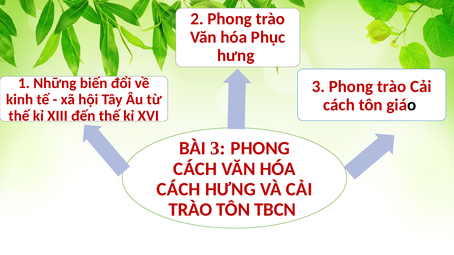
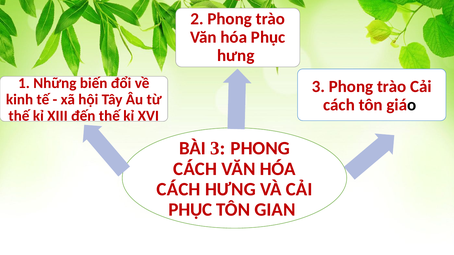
TRÀO: TRÀO -> PHỤC (190, 210)
TBCN: TBCN -> GIAN (275, 210)
